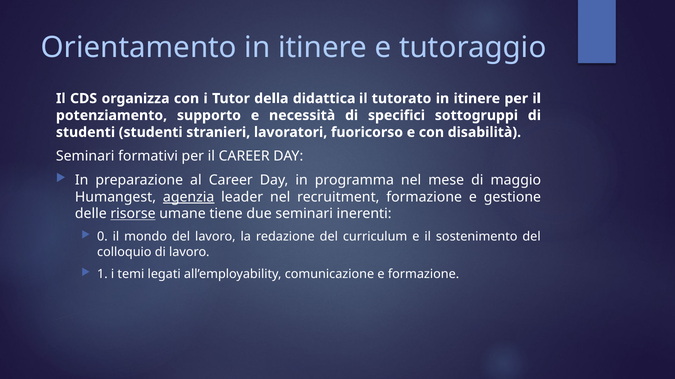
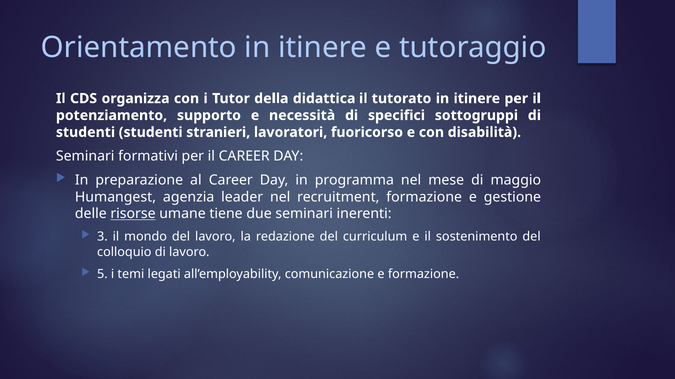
agenzia underline: present -> none (189, 197)
0: 0 -> 3 (102, 237)
1: 1 -> 5 (102, 275)
